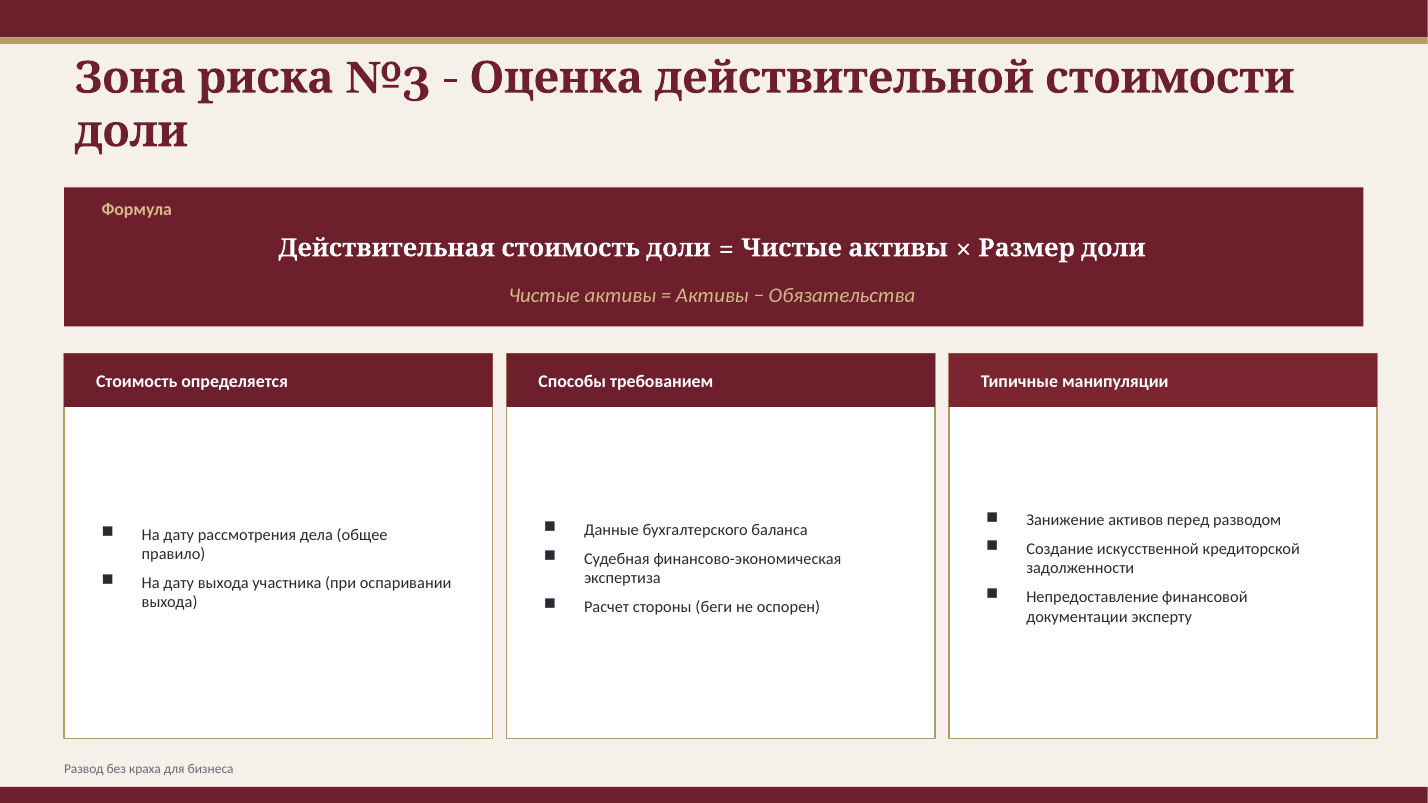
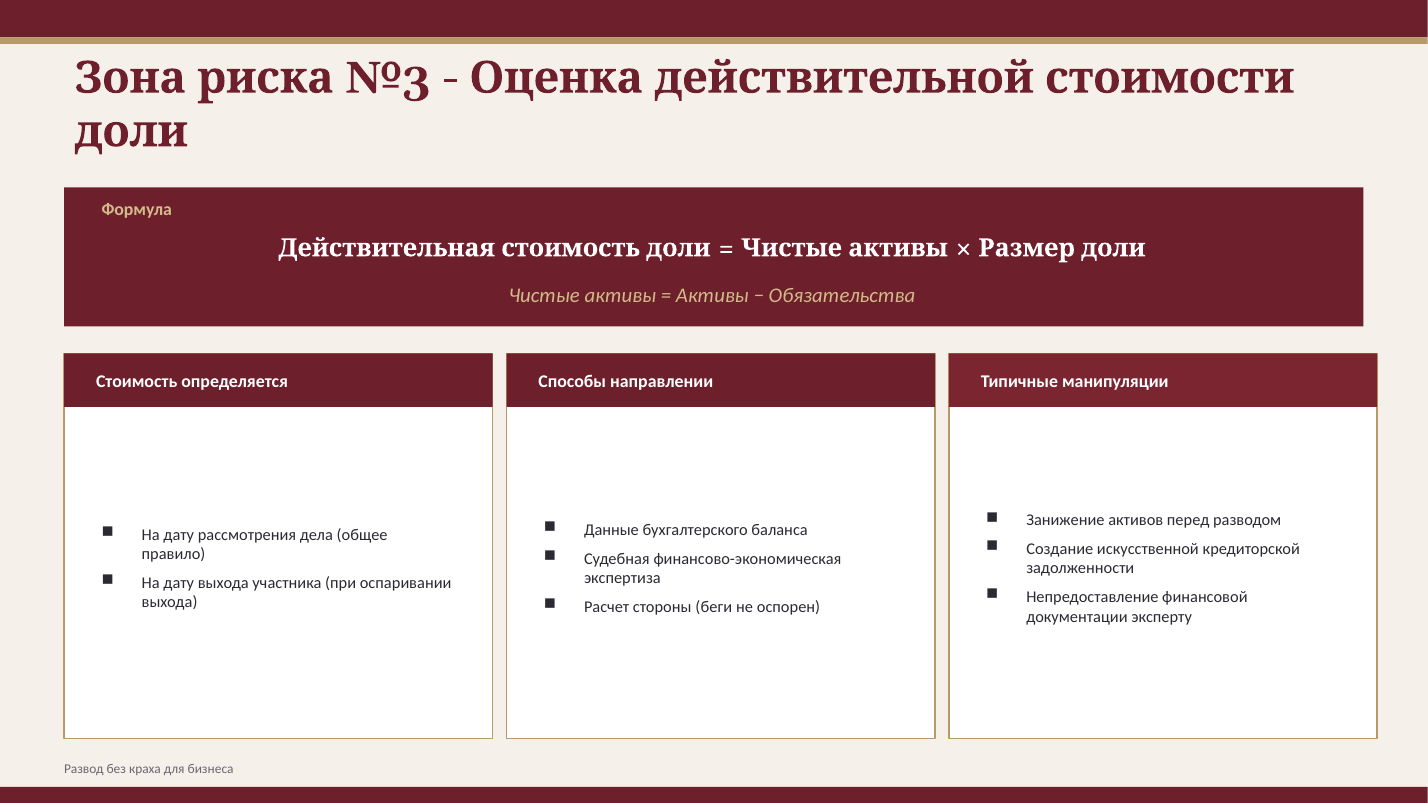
требованием: требованием -> направлении (662, 381)
